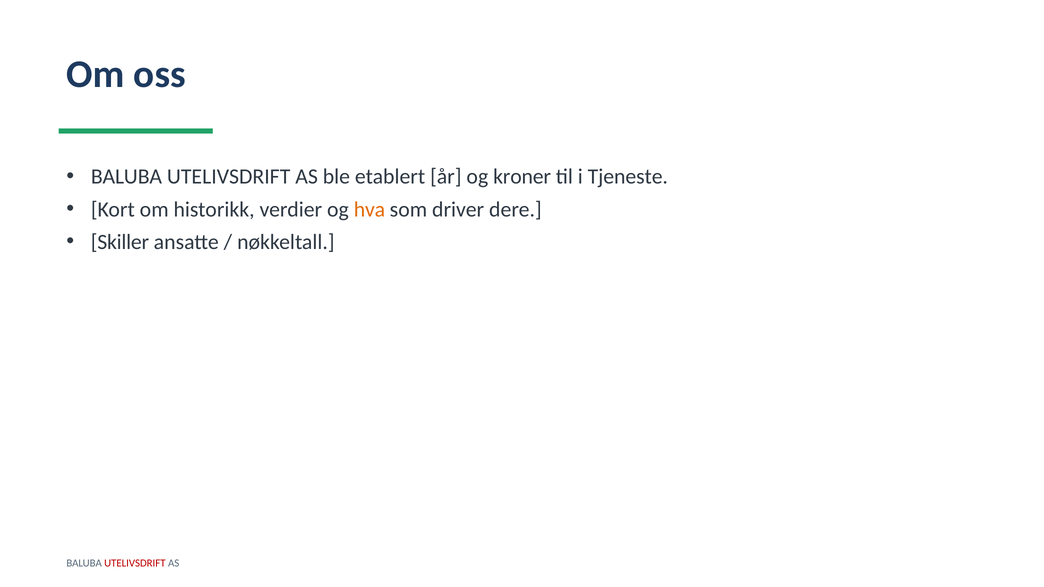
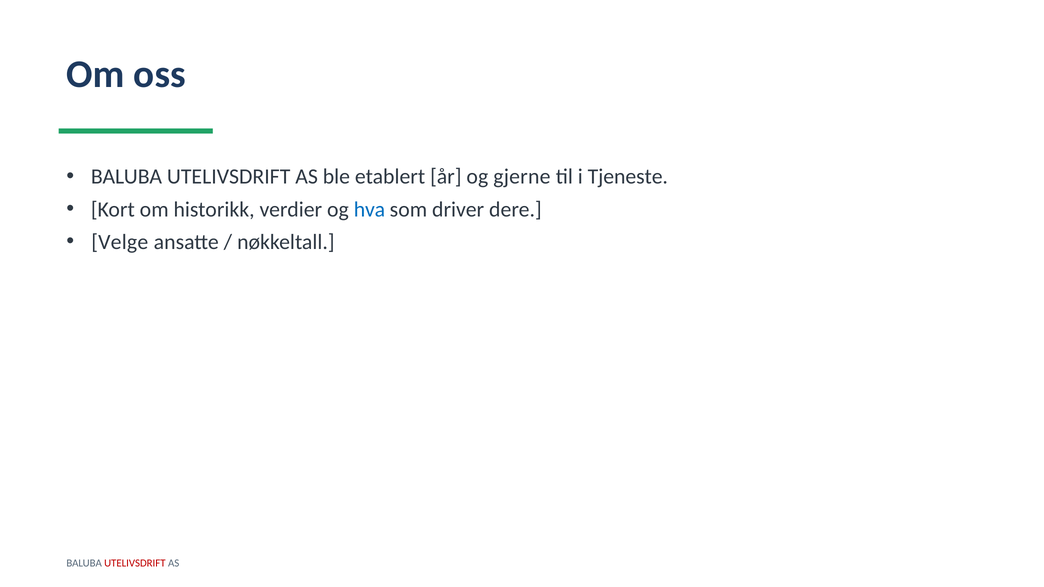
kroner: kroner -> gjerne (522, 177)
hva colour: orange -> blue (369, 209)
Skiller: Skiller -> Velge (120, 242)
